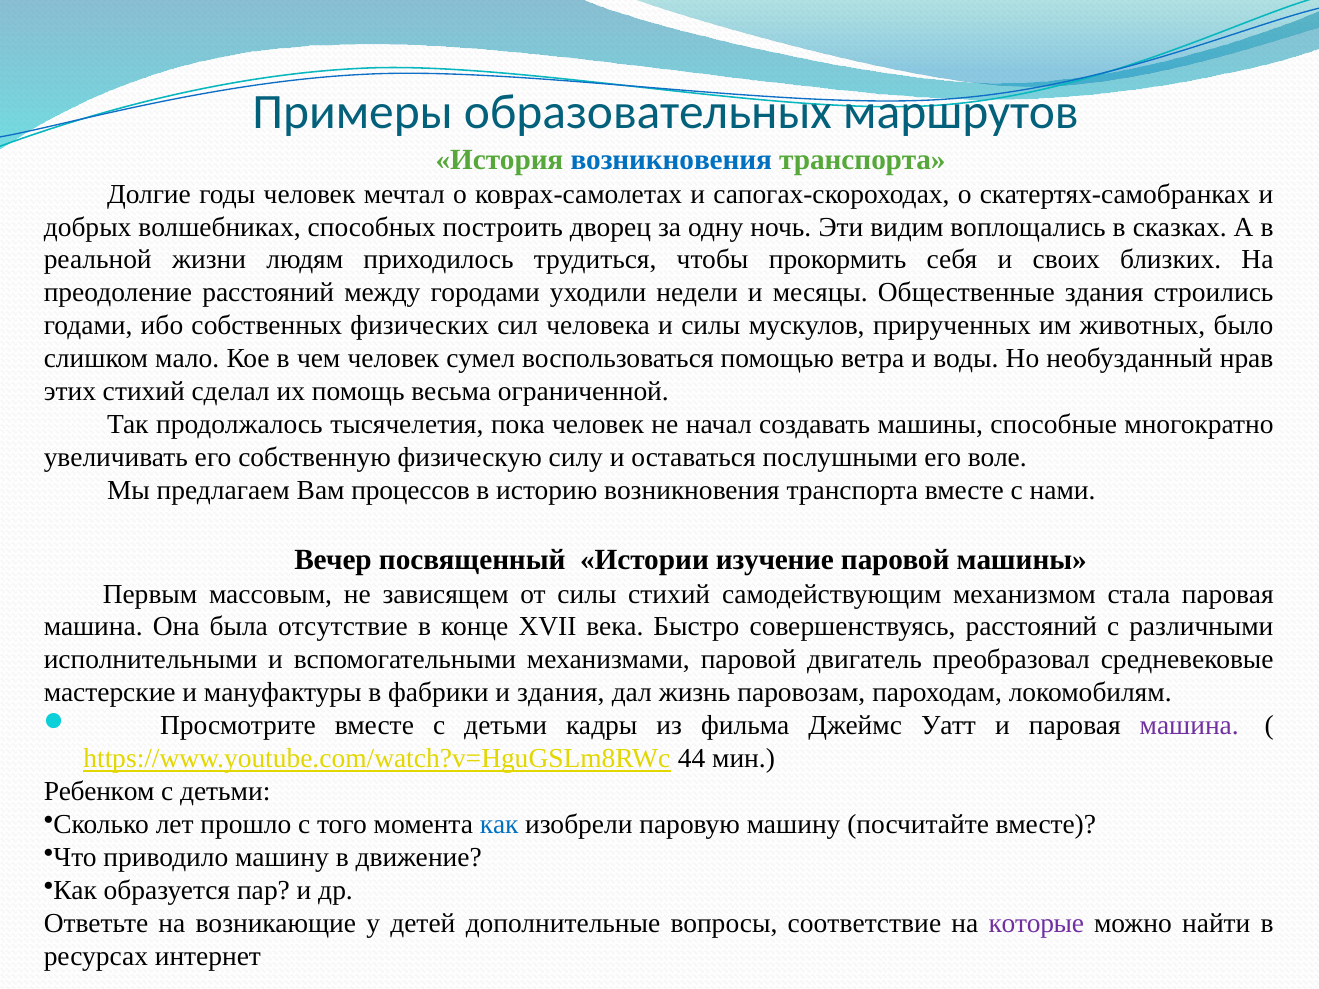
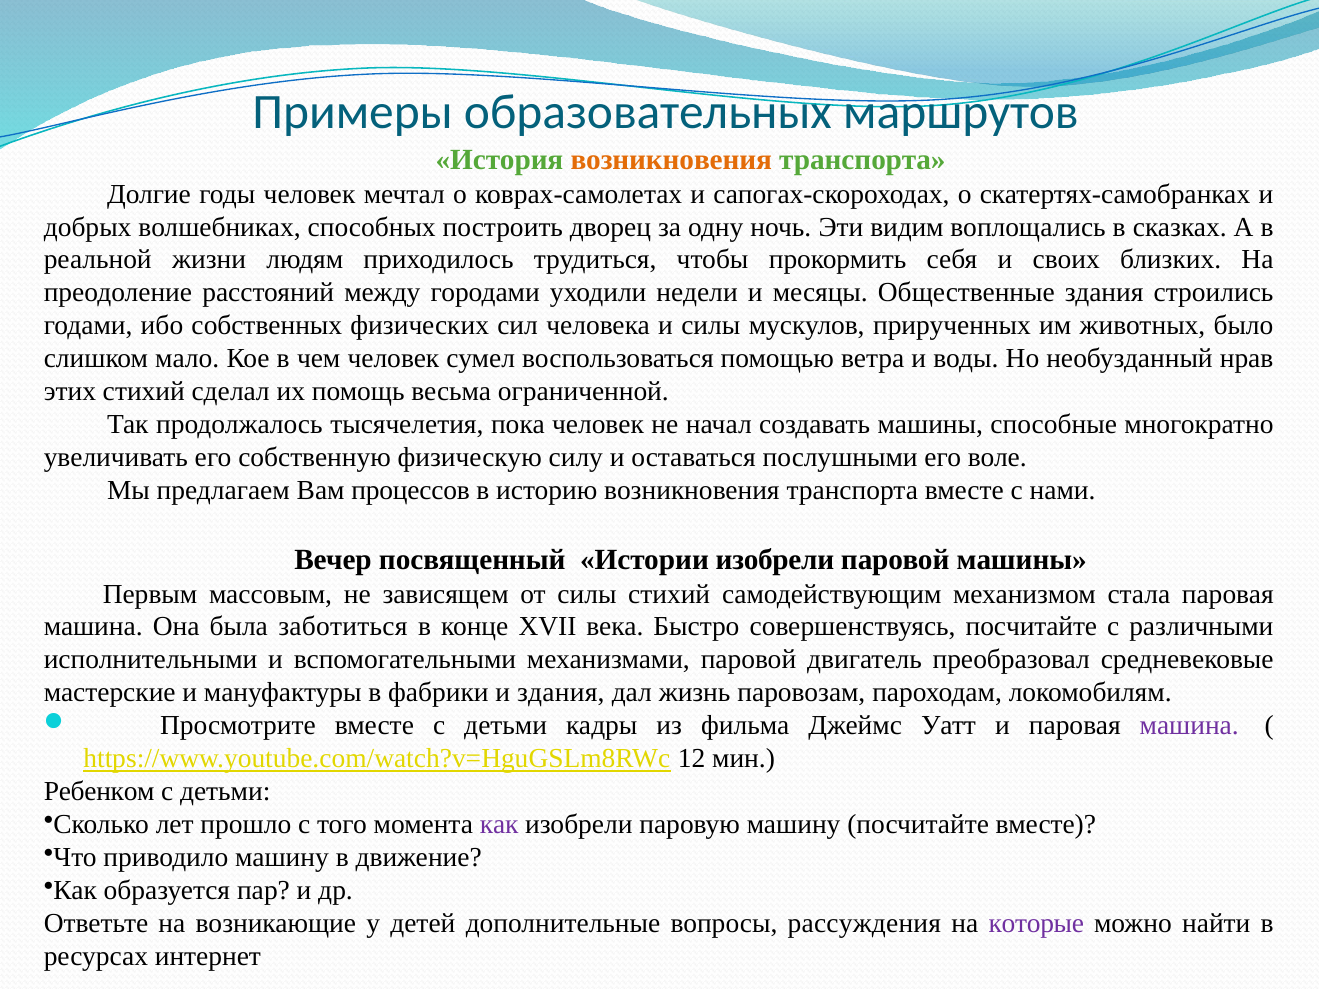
возникновения colour: blue -> orange (671, 160)
Истории изучение: изучение -> изобрели (775, 560)
отсутствие: отсутствие -> заботиться (343, 627)
совершенствуясь расстояний: расстояний -> посчитайте (1031, 627)
44: 44 -> 12 (692, 759)
как colour: blue -> purple (499, 825)
соответствие: соответствие -> рассуждения (864, 924)
